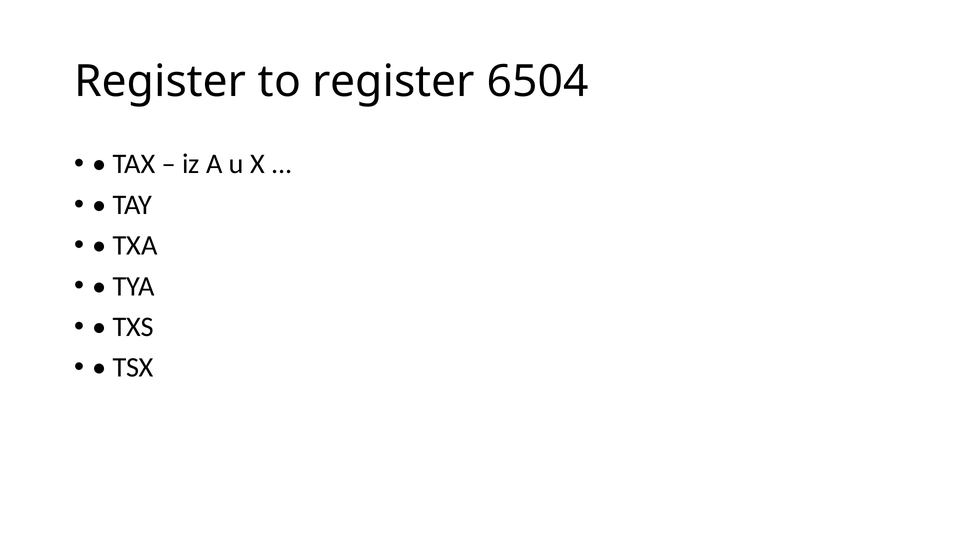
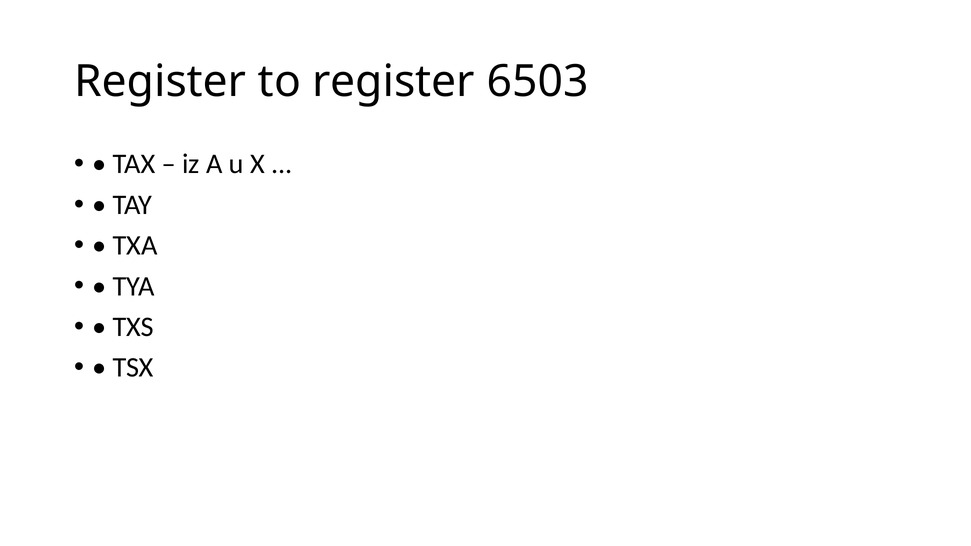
6504: 6504 -> 6503 (538, 82)
